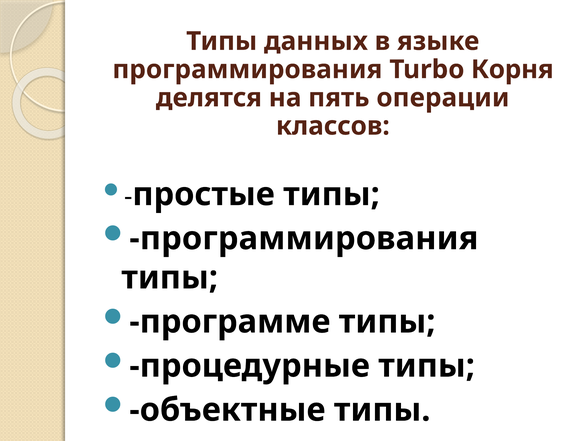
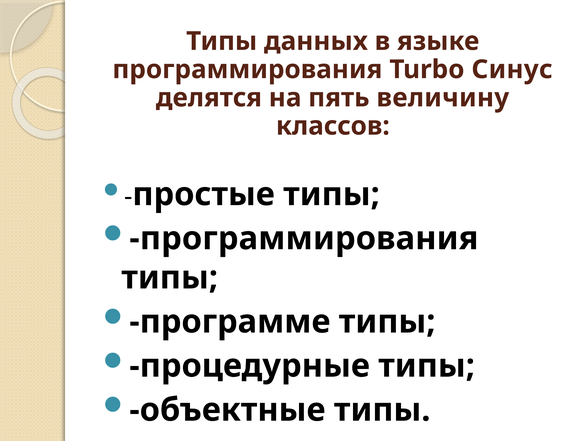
Корня: Корня -> Синус (512, 69)
операции: операции -> величину (443, 98)
